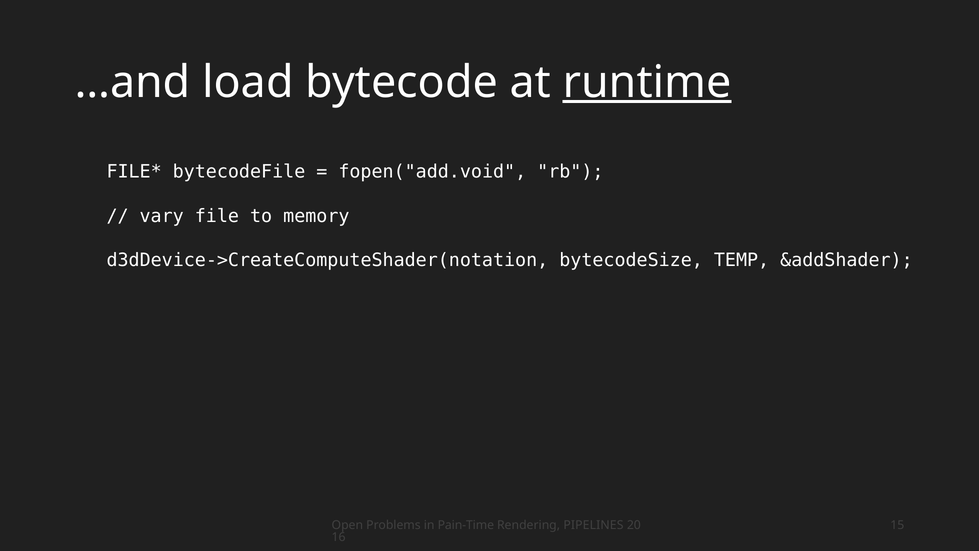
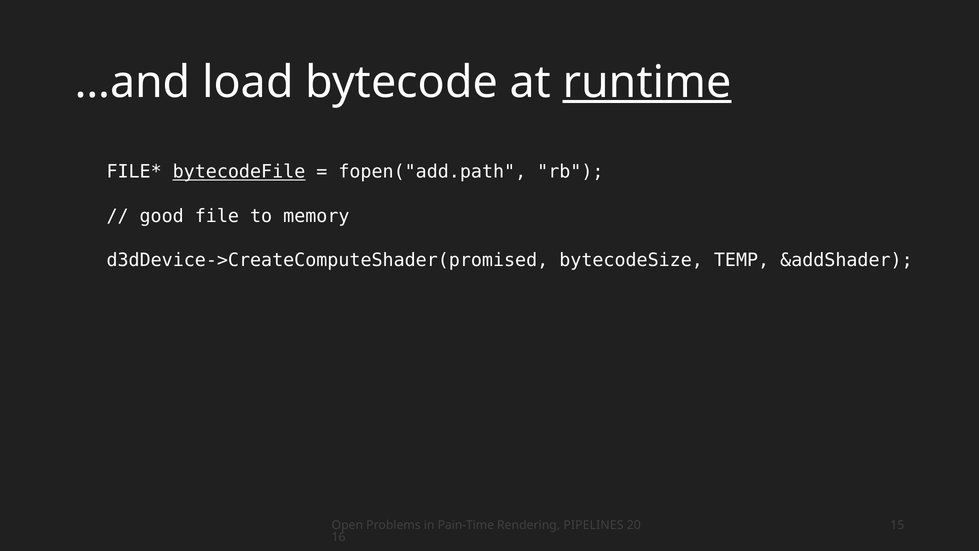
bytecodeFile underline: none -> present (239, 172)
fopen("add.void: fopen("add.void -> fopen("add.path (432, 172)
vary: vary -> good (162, 216)
d3dDevice->CreateComputeShader(notation: d3dDevice->CreateComputeShader(notation -> d3dDevice->CreateComputeShader(promised (327, 260)
